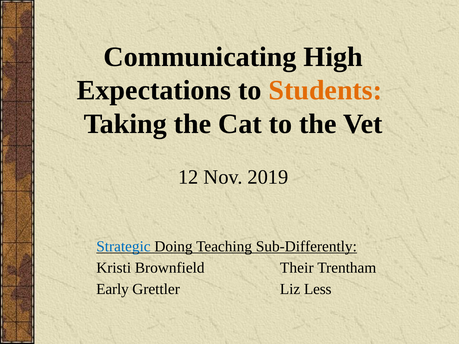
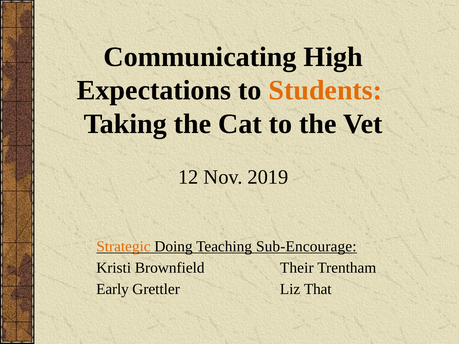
Strategic colour: blue -> orange (123, 246)
Sub-Differently: Sub-Differently -> Sub-Encourage (306, 246)
Less: Less -> That (318, 289)
